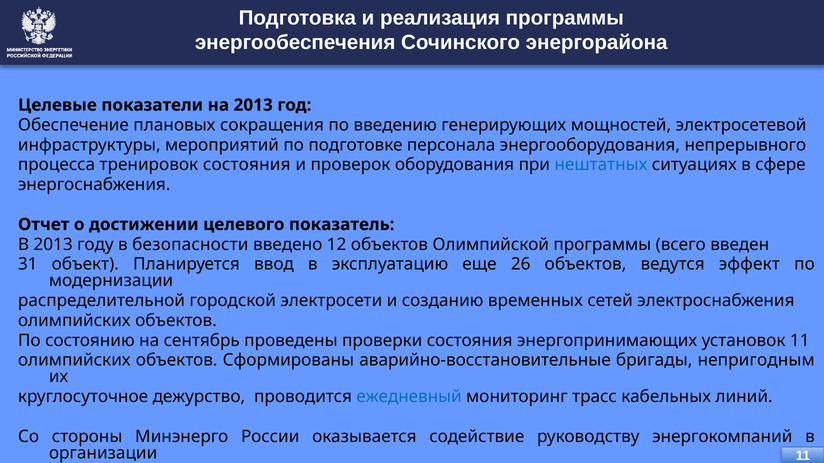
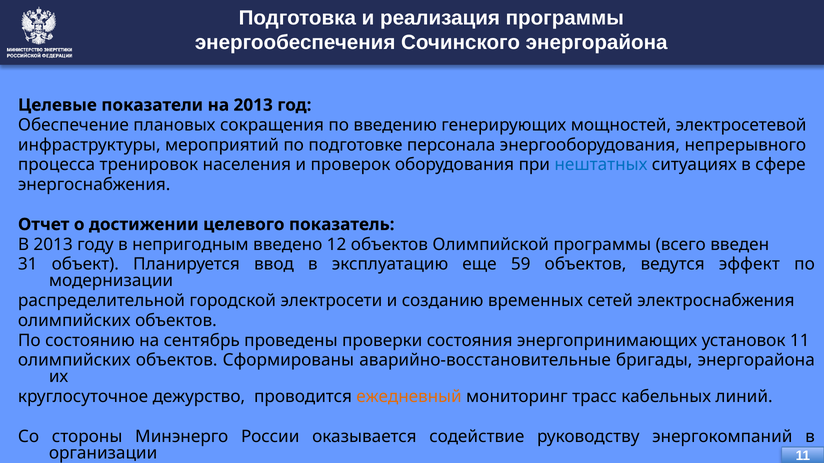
тренировок состояния: состояния -> населения (247, 165)
безопасности: безопасности -> непригодным (190, 245)
26: 26 -> 59 (521, 265)
бригады непригодным: непригодным -> энергорайона (756, 361)
ежедневный colour: blue -> orange (409, 397)
